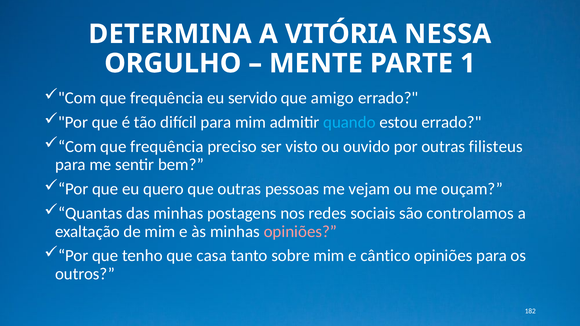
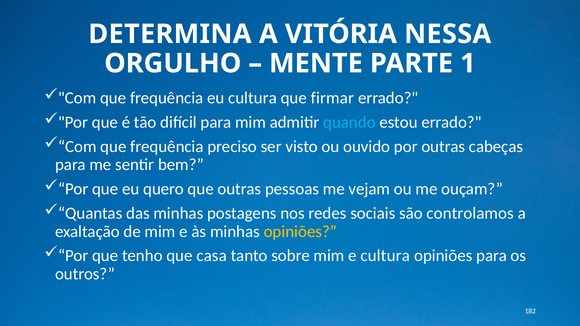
eu servido: servido -> cultura (253, 98)
amigo: amigo -> firmar (332, 98)
filisteus: filisteus -> cabeças (496, 147)
opiniões colour: pink -> yellow (300, 232)
e cântico: cântico -> cultura (385, 256)
